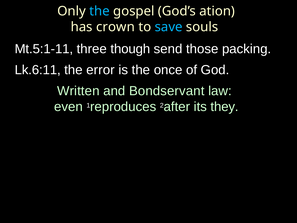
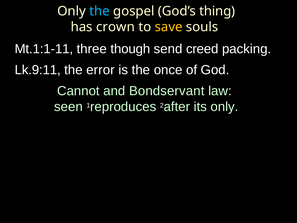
ation: ation -> thing (217, 11)
save colour: light blue -> yellow (169, 27)
Mt.5:1-11: Mt.5:1-11 -> Mt.1:1-11 (44, 49)
those: those -> creed (202, 49)
Lk.6:11: Lk.6:11 -> Lk.9:11 (38, 70)
Written: Written -> Cannot (78, 91)
even: even -> seen (68, 107)
its they: they -> only (225, 107)
